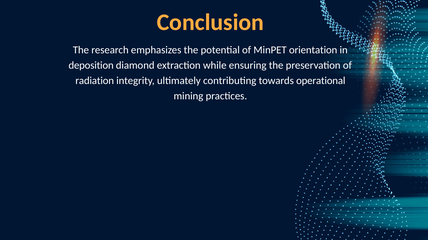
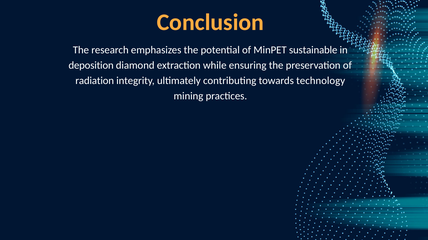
orientation: orientation -> sustainable (313, 50)
operational: operational -> technology (321, 81)
